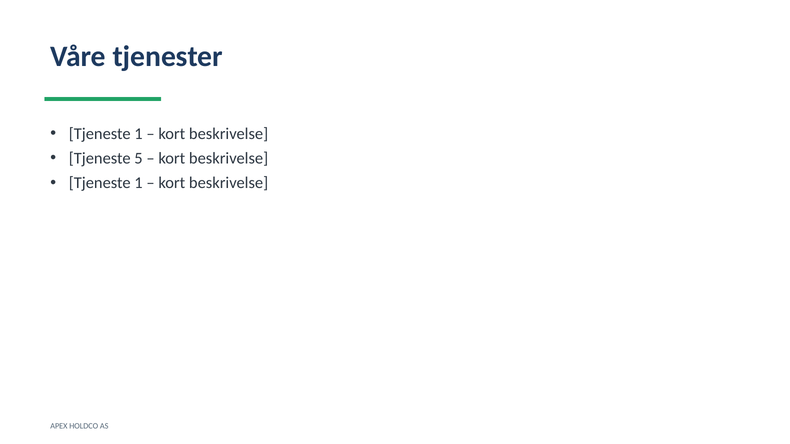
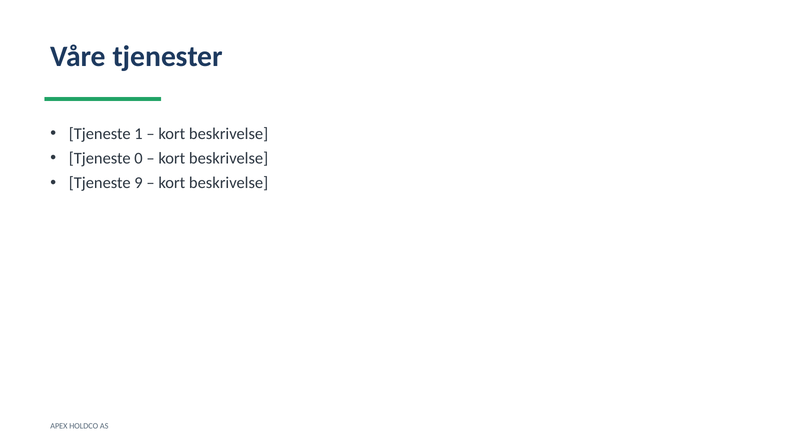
5: 5 -> 0 (139, 159)
1: 1 -> 9 (139, 183)
